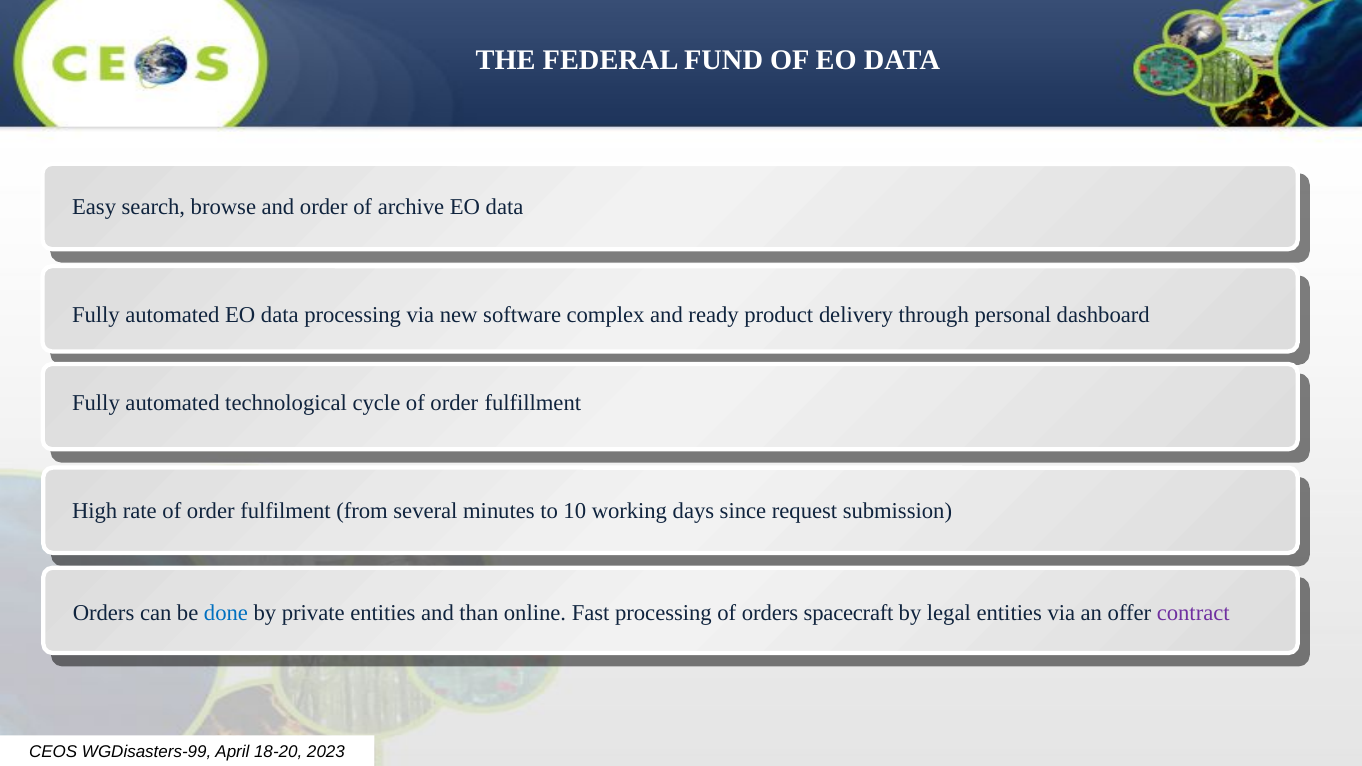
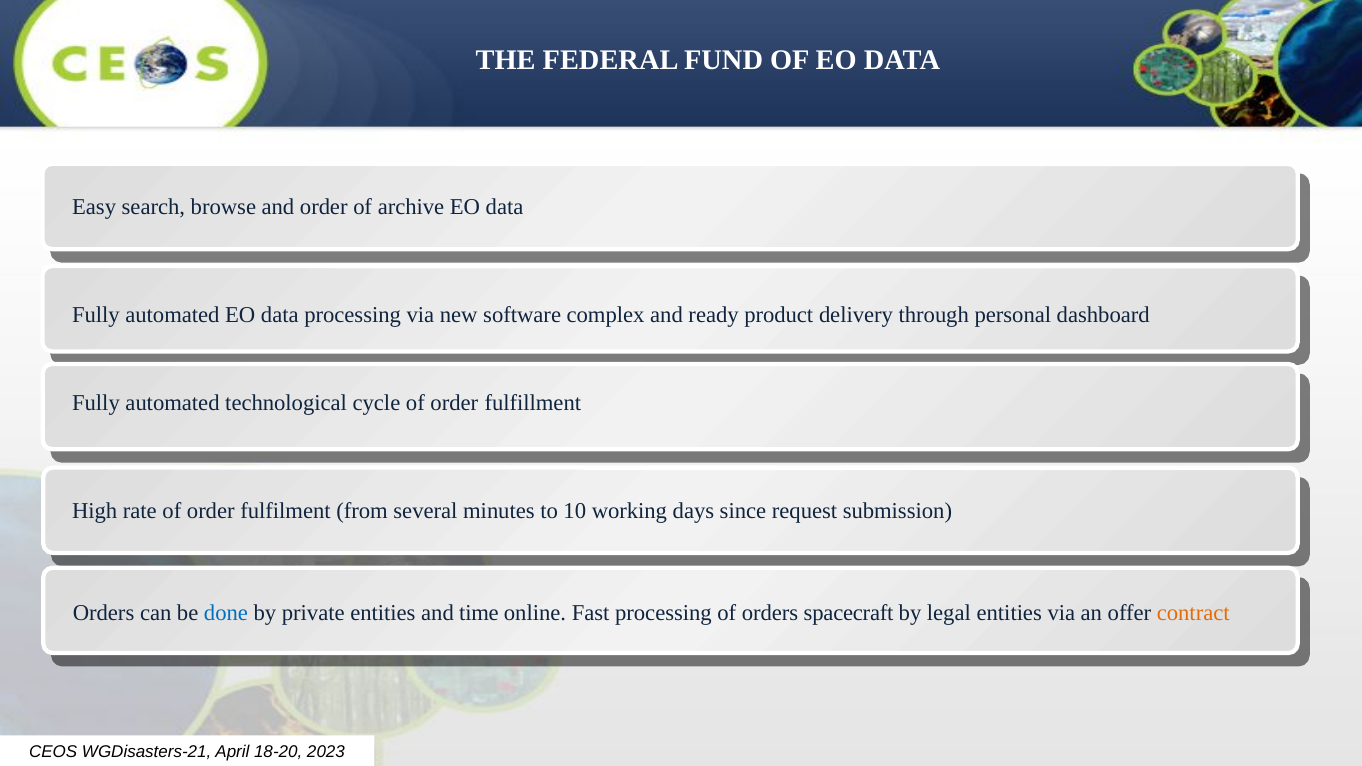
than: than -> time (479, 614)
contract colour: purple -> orange (1193, 614)
WGDisasters-99: WGDisasters-99 -> WGDisasters-21 (147, 752)
